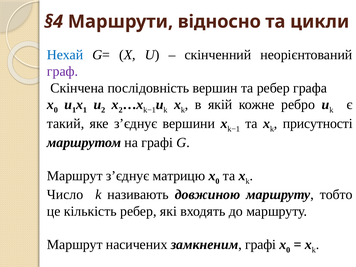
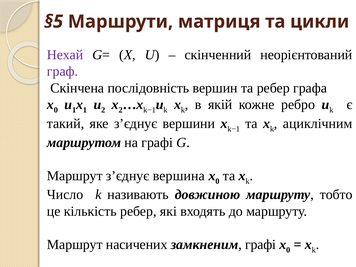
§4: §4 -> §5 (54, 22)
відносно: відносно -> матриця (219, 22)
Нехай colour: blue -> purple (65, 55)
присутності: присутності -> ациклічним (318, 124)
матрицю: матрицю -> вершина (179, 176)
